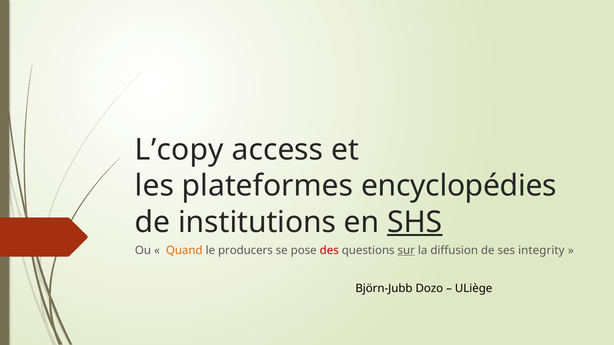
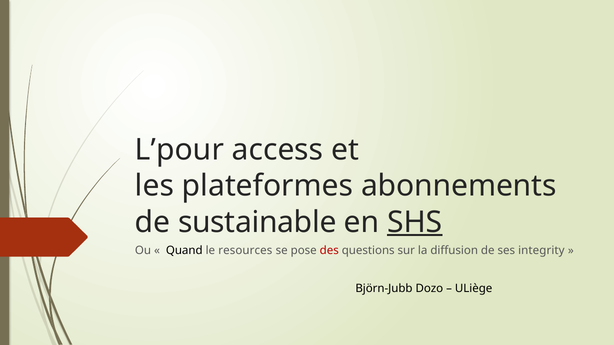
L’copy: L’copy -> L’pour (179, 150)
encyclopédies: encyclopédies -> abonnements (459, 186)
institutions: institutions -> sustainable (257, 222)
Quand colour: orange -> black (184, 251)
producers: producers -> resources (245, 251)
sur underline: present -> none (406, 251)
